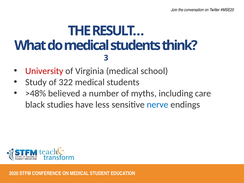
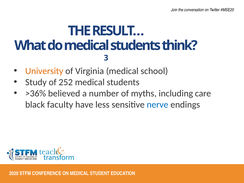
University colour: red -> orange (44, 71)
322: 322 -> 252 (66, 82)
>48%: >48% -> >36% (36, 93)
studies: studies -> faculty (60, 105)
